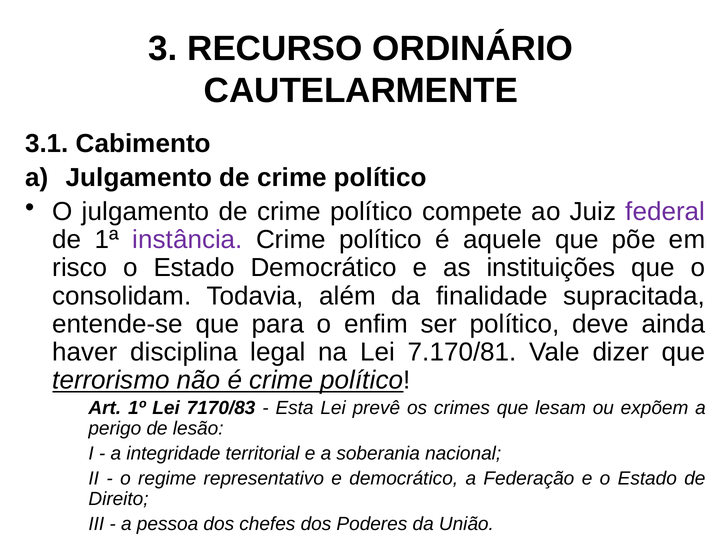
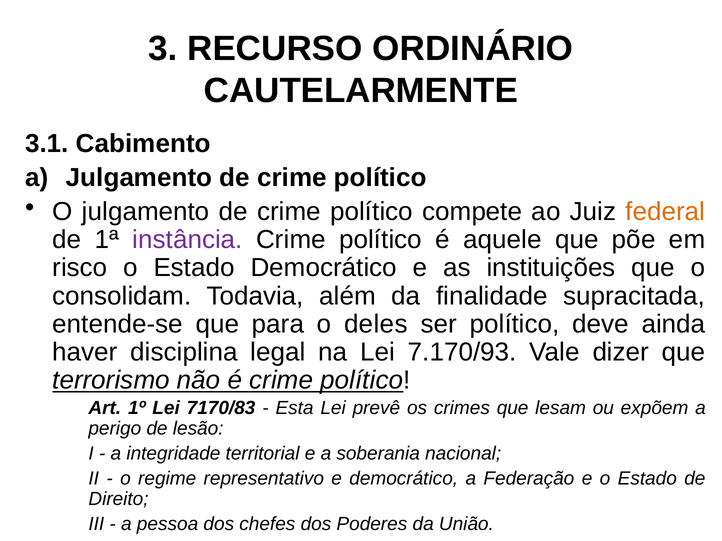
federal colour: purple -> orange (665, 212)
enfim: enfim -> deles (376, 324)
7.170/81: 7.170/81 -> 7.170/93 (462, 353)
